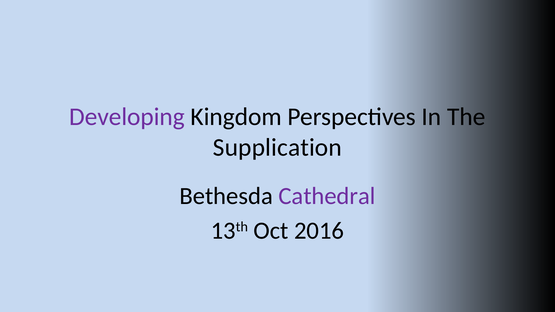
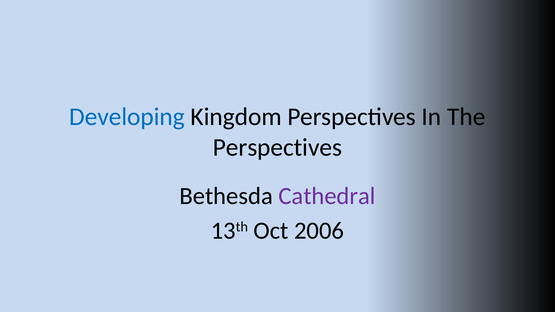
Developing colour: purple -> blue (127, 117)
Supplication: Supplication -> Perspectives (277, 147)
2016: 2016 -> 2006 (319, 231)
